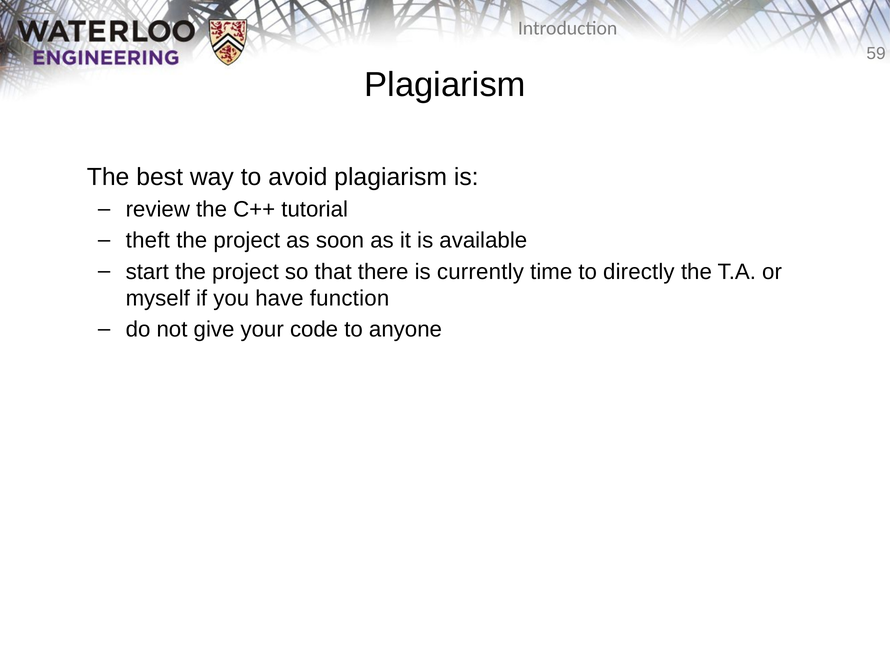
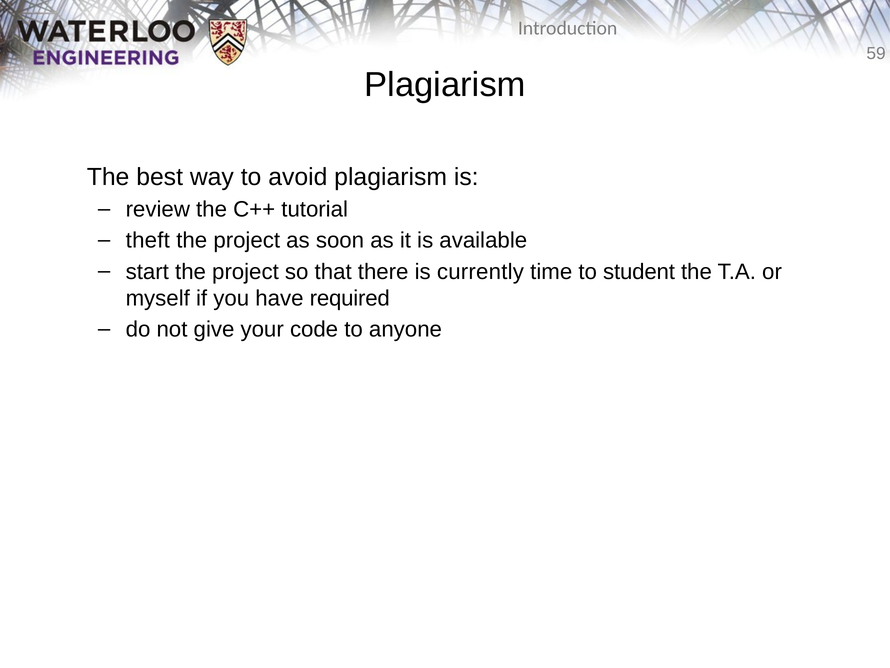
directly: directly -> student (639, 272)
function: function -> required (350, 298)
